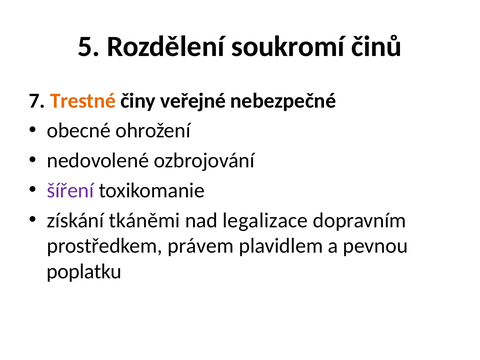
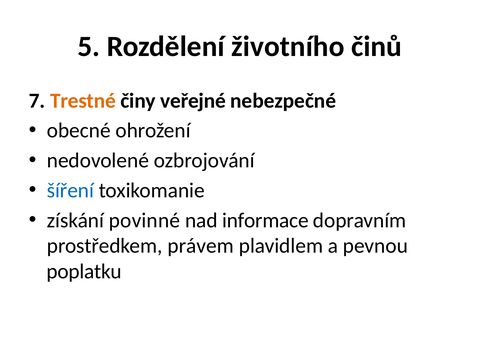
soukromí: soukromí -> životního (288, 46)
šíření colour: purple -> blue (70, 190)
tkáněmi: tkáněmi -> povinné (144, 220)
legalizace: legalizace -> informace (265, 220)
